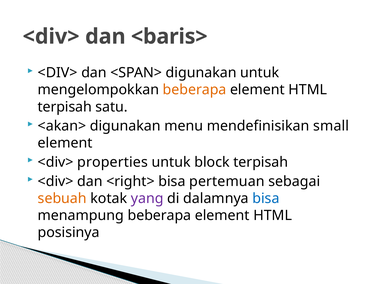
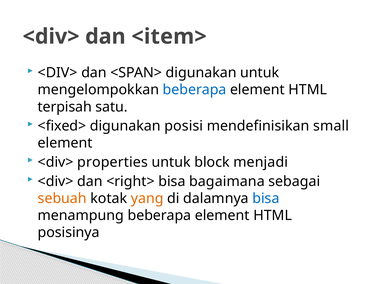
<baris>: <baris> -> <item> (169, 36)
beberapa colour: orange -> blue (195, 90)
<akan>: <akan> -> <fixed> (62, 126)
menu: menu -> posisi (184, 126)
block terpisah: terpisah -> menjadi (261, 162)
pertemuan: pertemuan -> bagaimana (227, 181)
yang colour: purple -> orange (147, 198)
